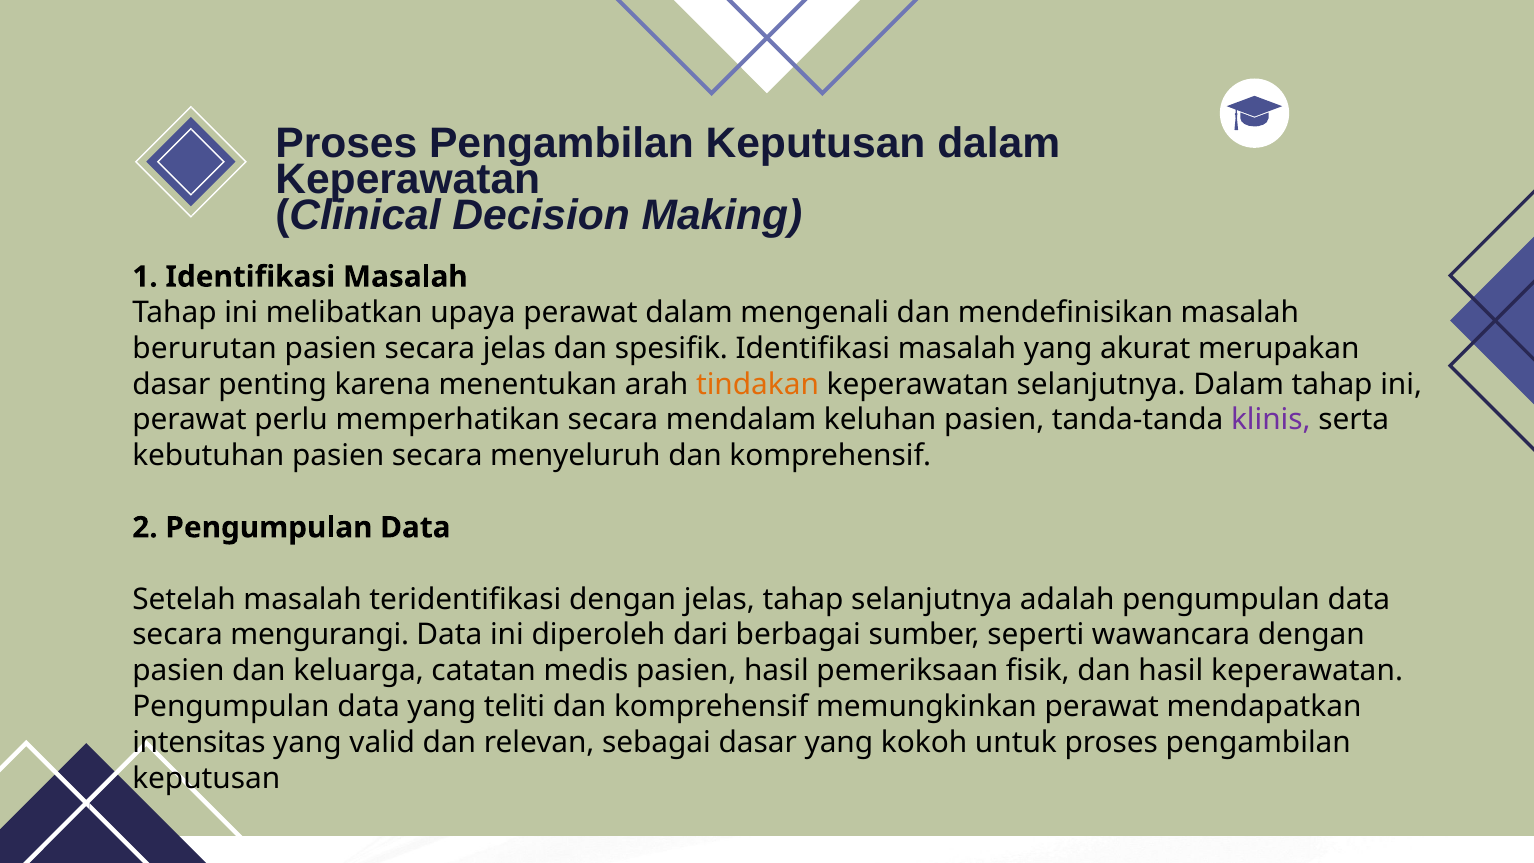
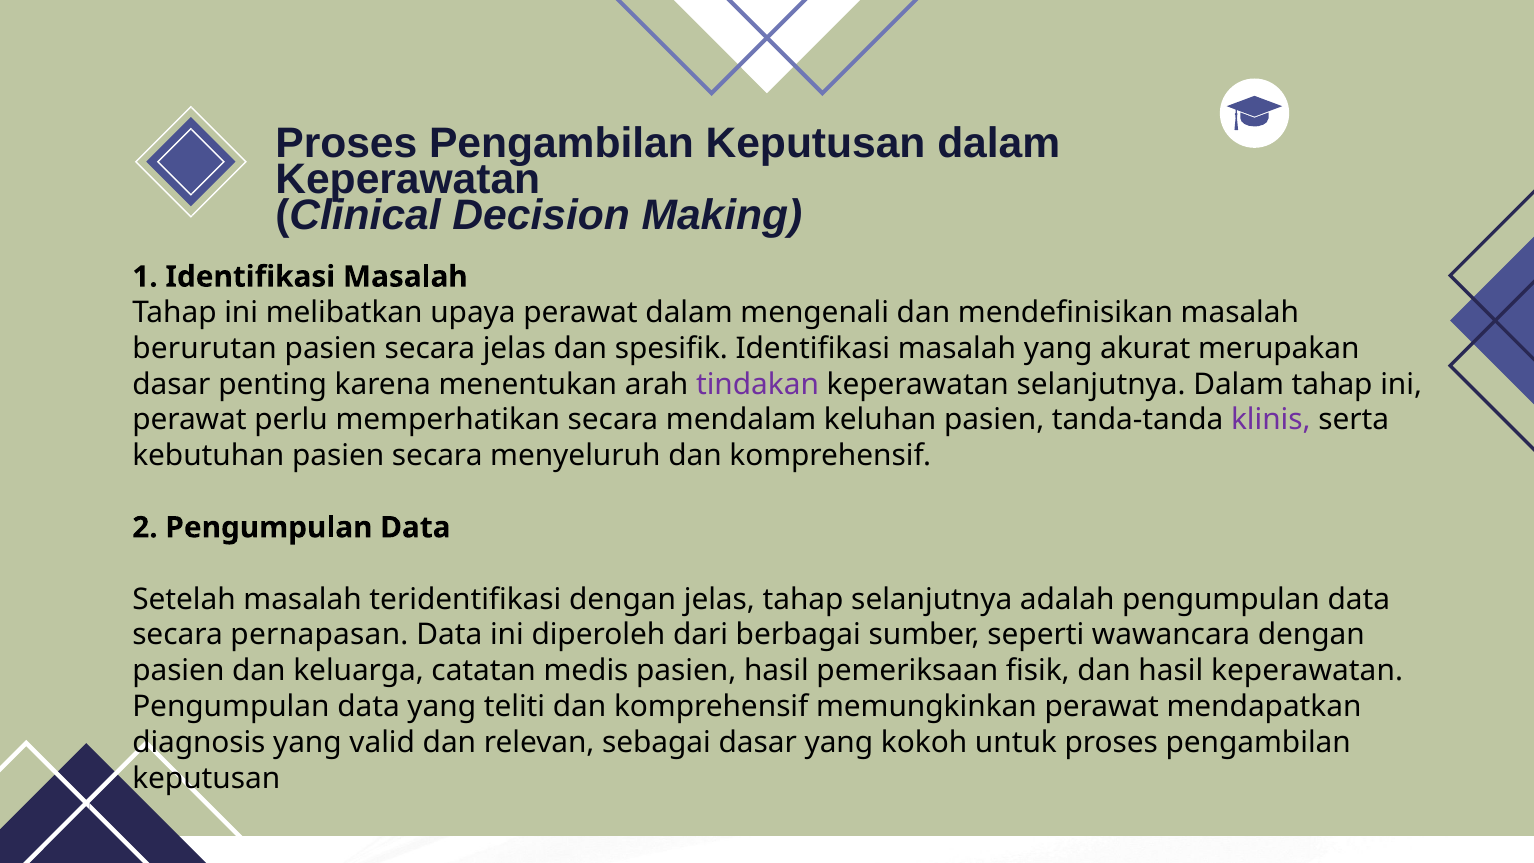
tindakan colour: orange -> purple (758, 384)
mengurangi: mengurangi -> pernapasan (319, 635)
intensitas: intensitas -> diagnosis (199, 742)
